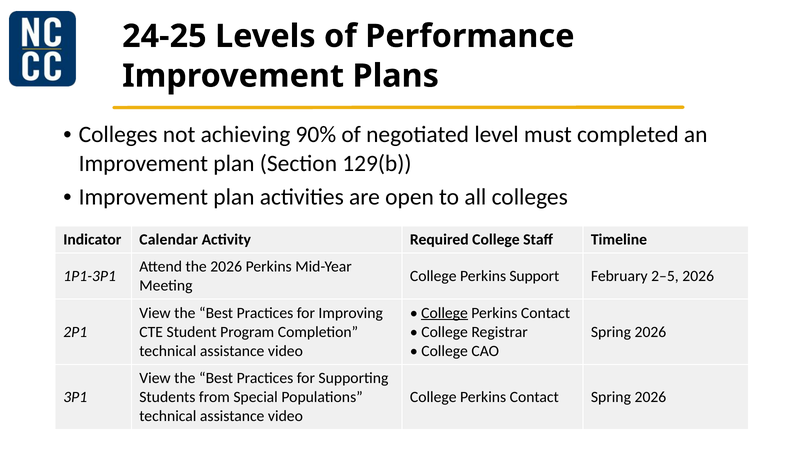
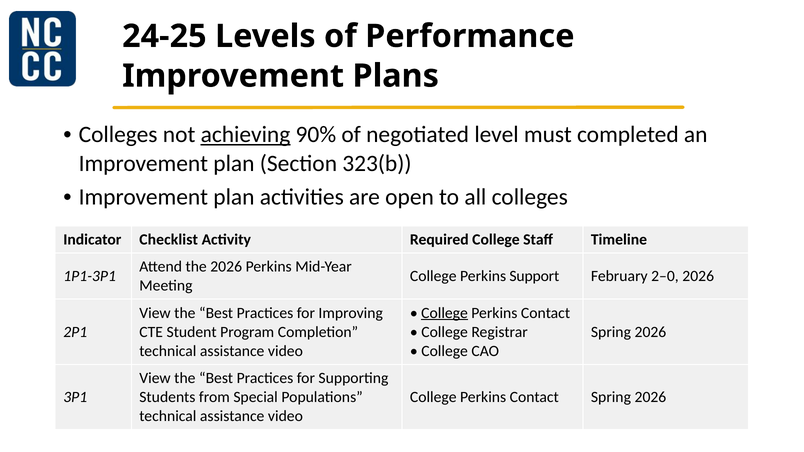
achieving underline: none -> present (245, 135)
129(b: 129(b -> 323(b (377, 163)
Calendar: Calendar -> Checklist (169, 240)
2–5: 2–5 -> 2–0 (665, 276)
